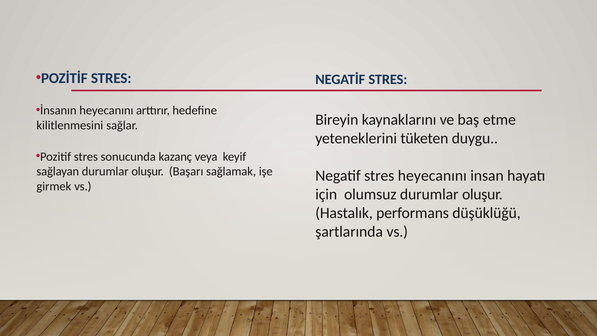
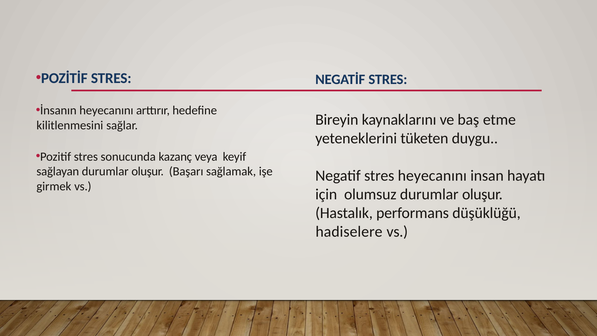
şartlarında: şartlarında -> hadiselere (349, 232)
